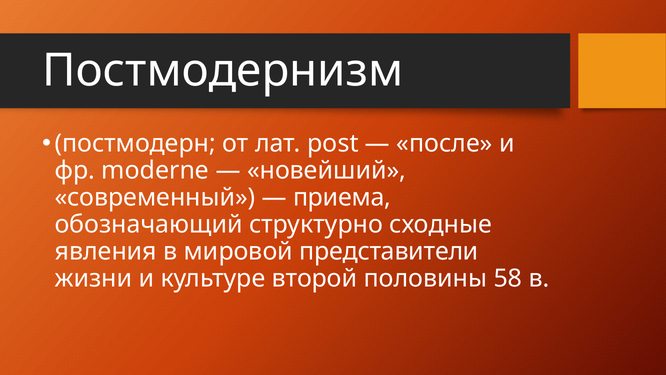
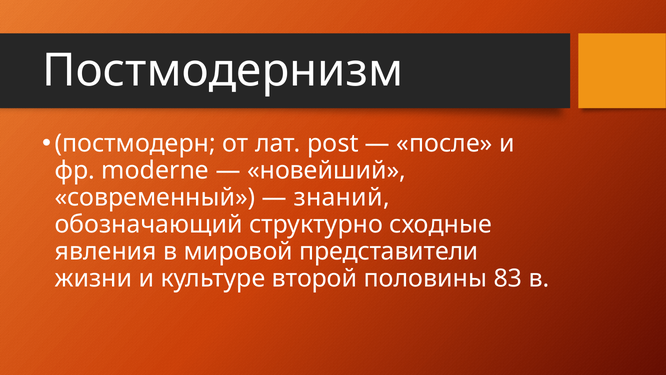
приема: приема -> знаний (342, 197)
58: 58 -> 83 (508, 278)
